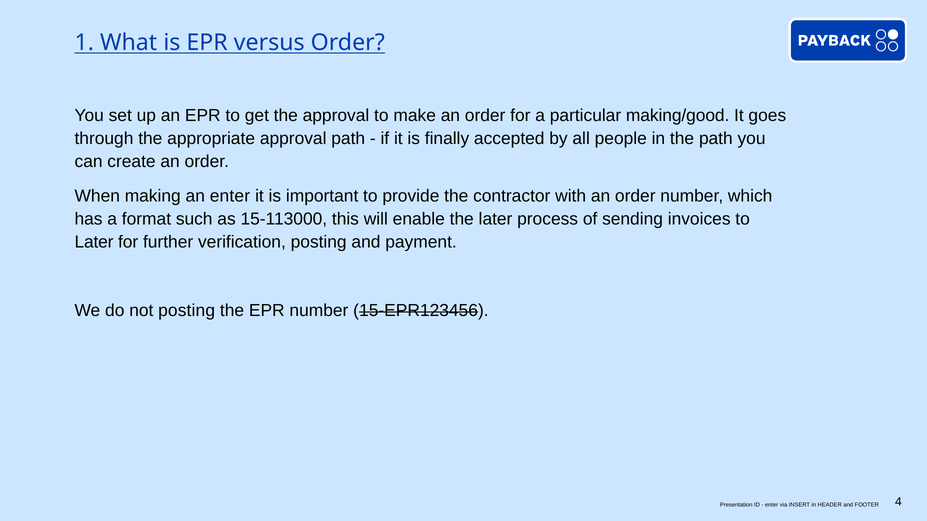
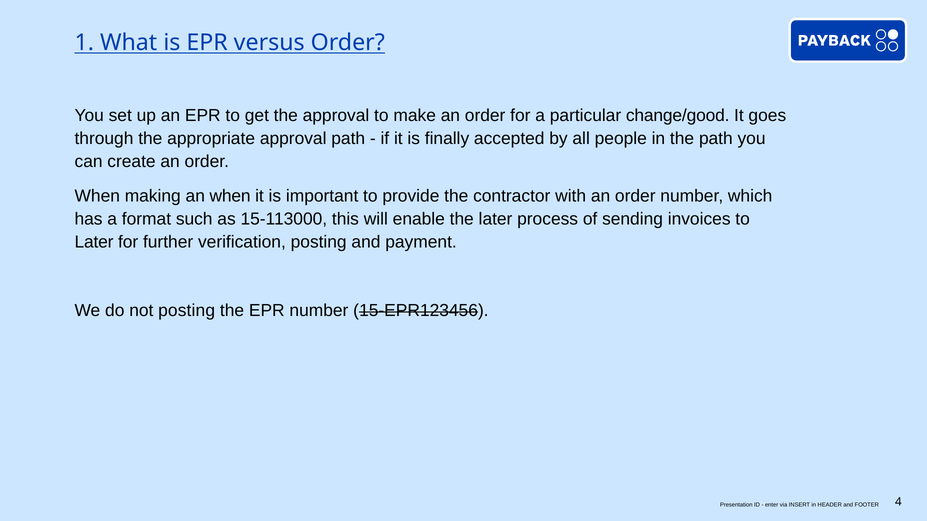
making/good: making/good -> change/good (678, 116)
an enter: enter -> when (230, 196)
